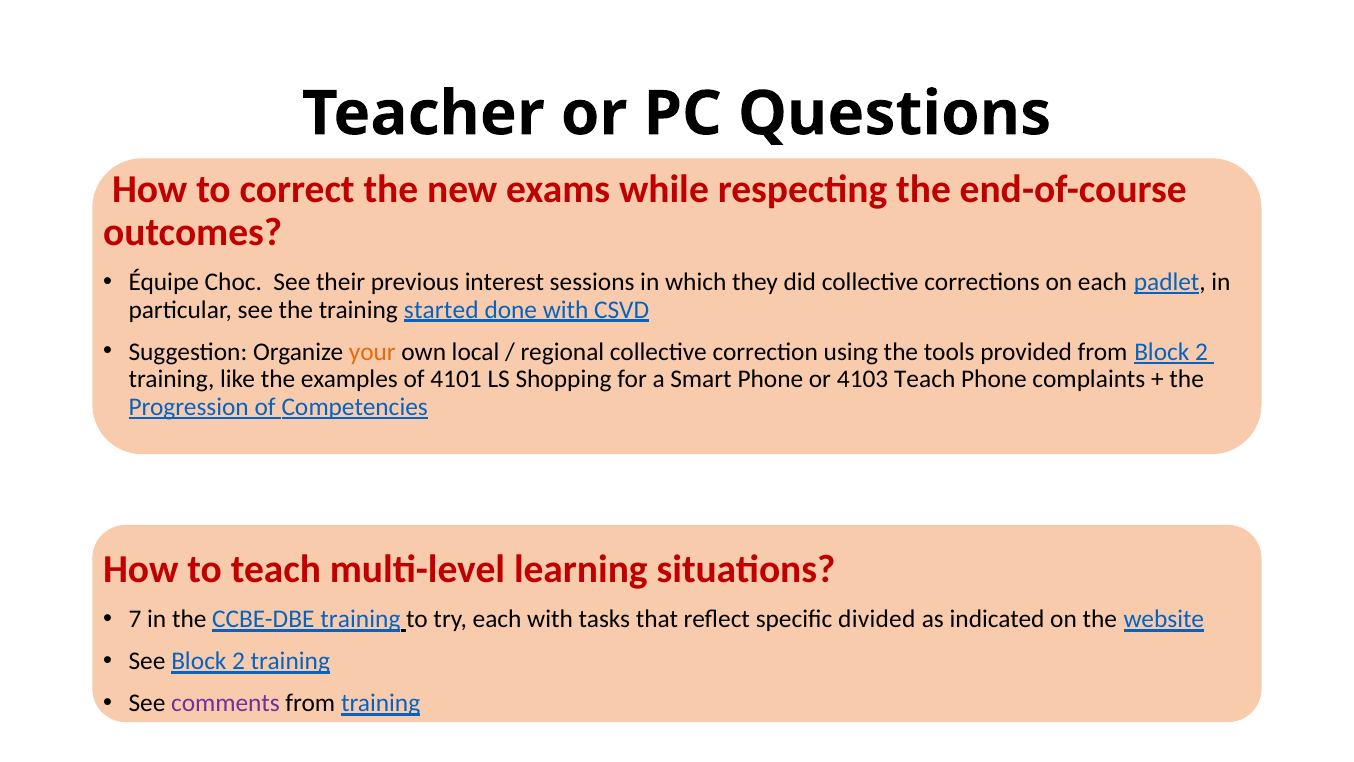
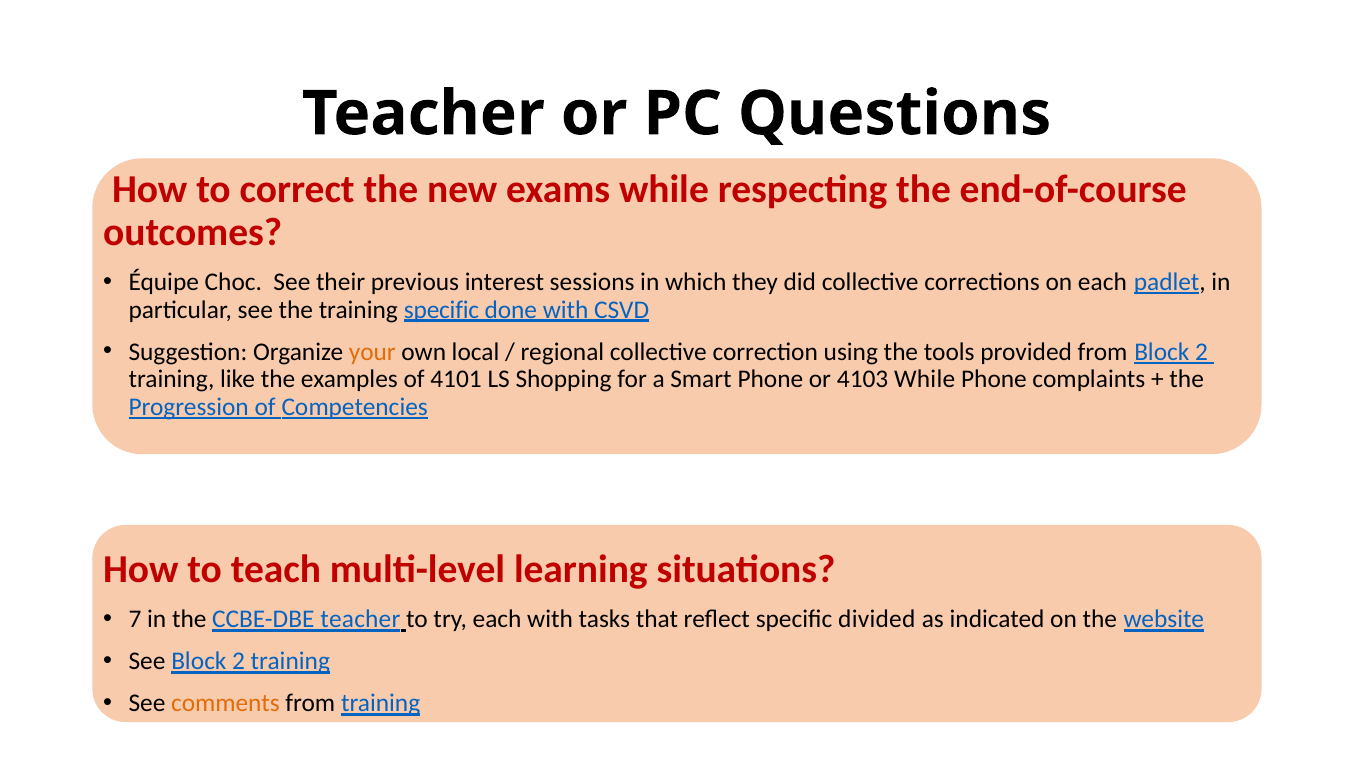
training started: started -> specific (442, 310)
4103 Teach: Teach -> While (925, 379)
CCBE-DBE training: training -> teacher (360, 619)
comments colour: purple -> orange (226, 703)
